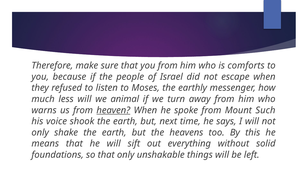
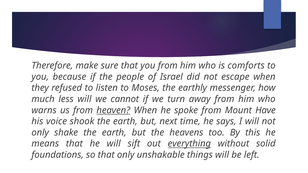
animal: animal -> cannot (125, 99)
Such: Such -> Have (266, 110)
everything underline: none -> present (189, 144)
